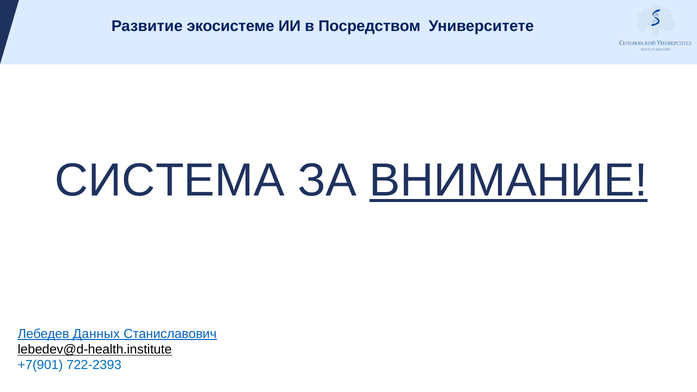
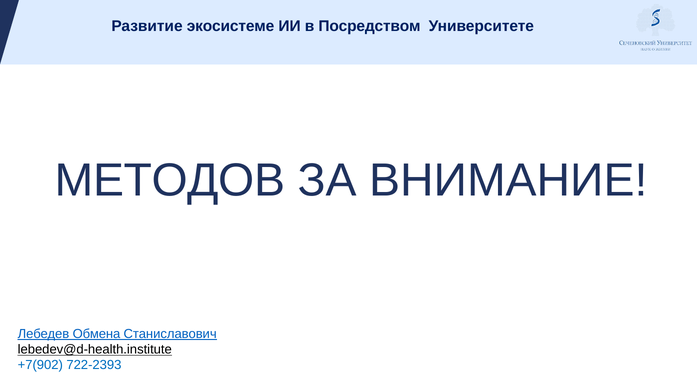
СИСТЕМА: СИСТЕМА -> МЕТОДОВ (170, 181)
ВНИМАНИЕ underline: present -> none (509, 181)
Данных: Данных -> Обмена (96, 334)
+7(901: +7(901 -> +7(902 (40, 365)
